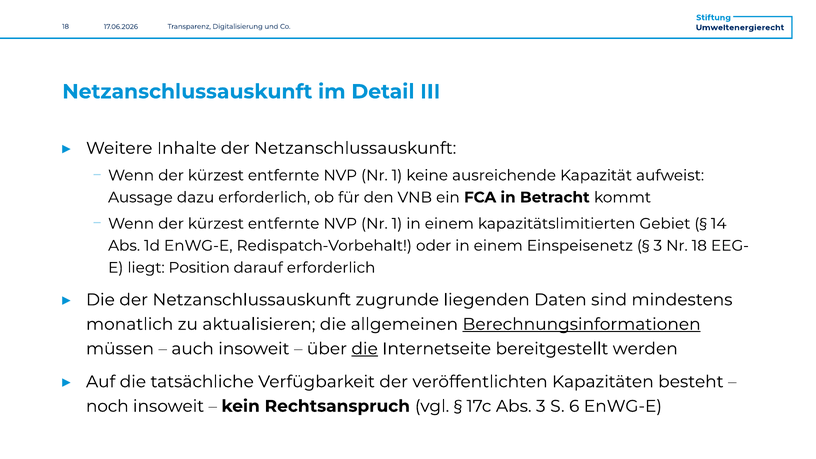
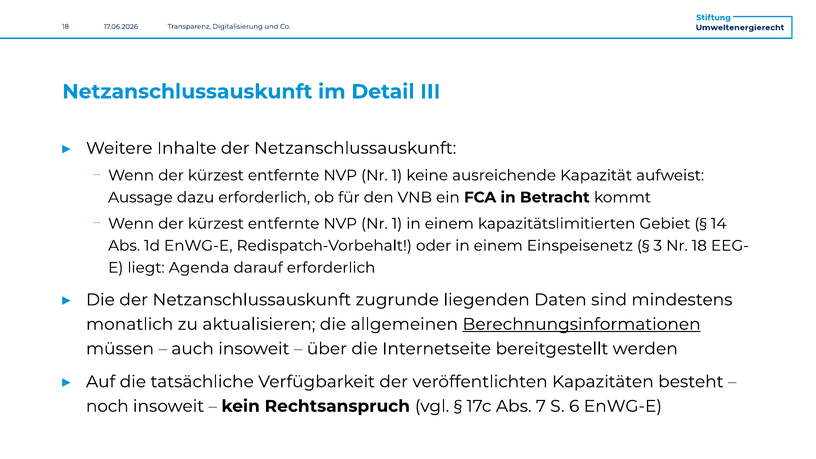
Position: Position -> Agenda (199, 268)
die underline: present -> none (365, 349)
Abs 3: 3 -> 7 (541, 406)
